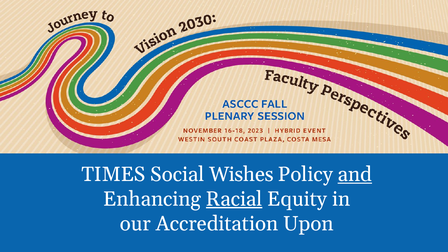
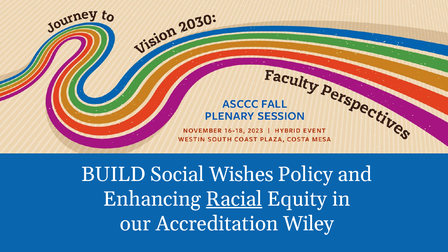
TIMES: TIMES -> BUILD (113, 174)
and underline: present -> none (355, 174)
Upon: Upon -> Wiley (309, 224)
